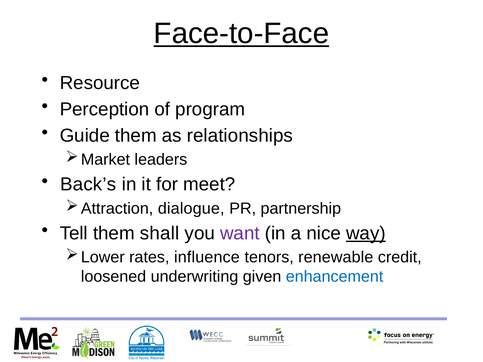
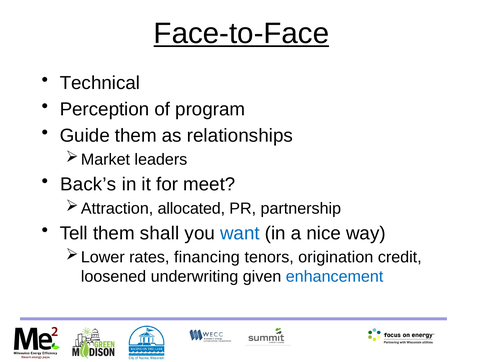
Resource: Resource -> Technical (100, 83)
dialogue: dialogue -> allocated (191, 209)
want colour: purple -> blue (240, 233)
way underline: present -> none (366, 233)
influence: influence -> financing (207, 257)
renewable: renewable -> origination (336, 257)
